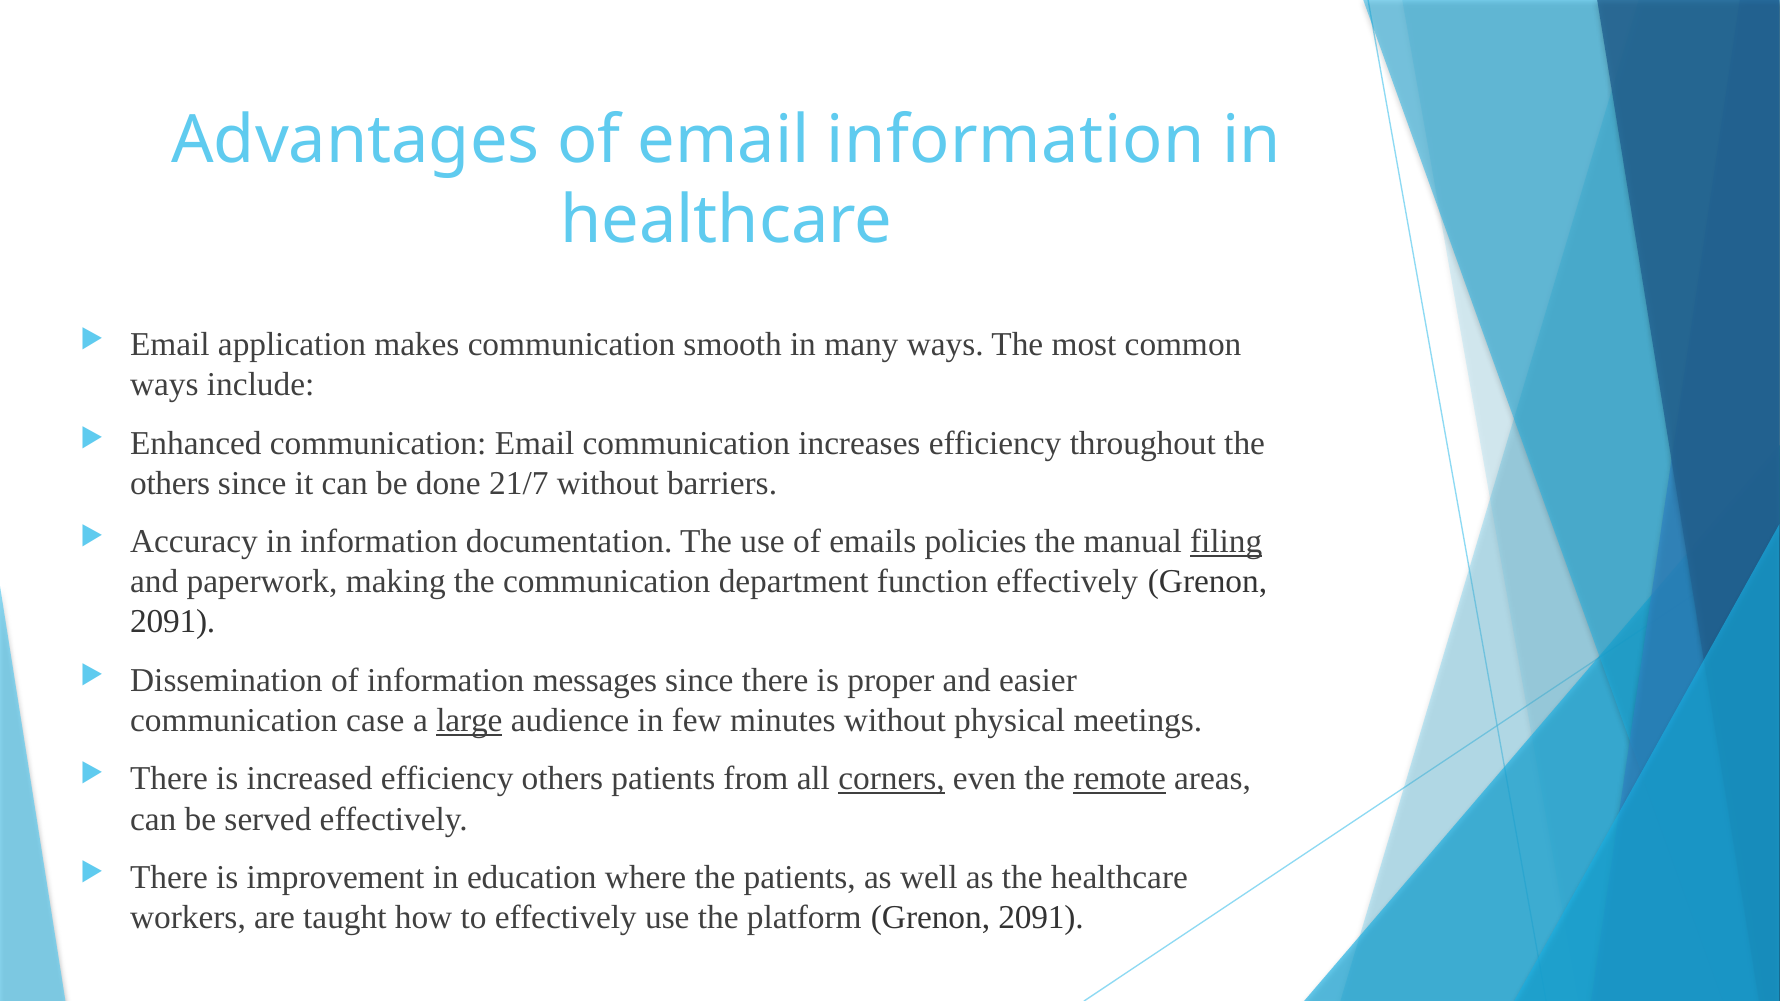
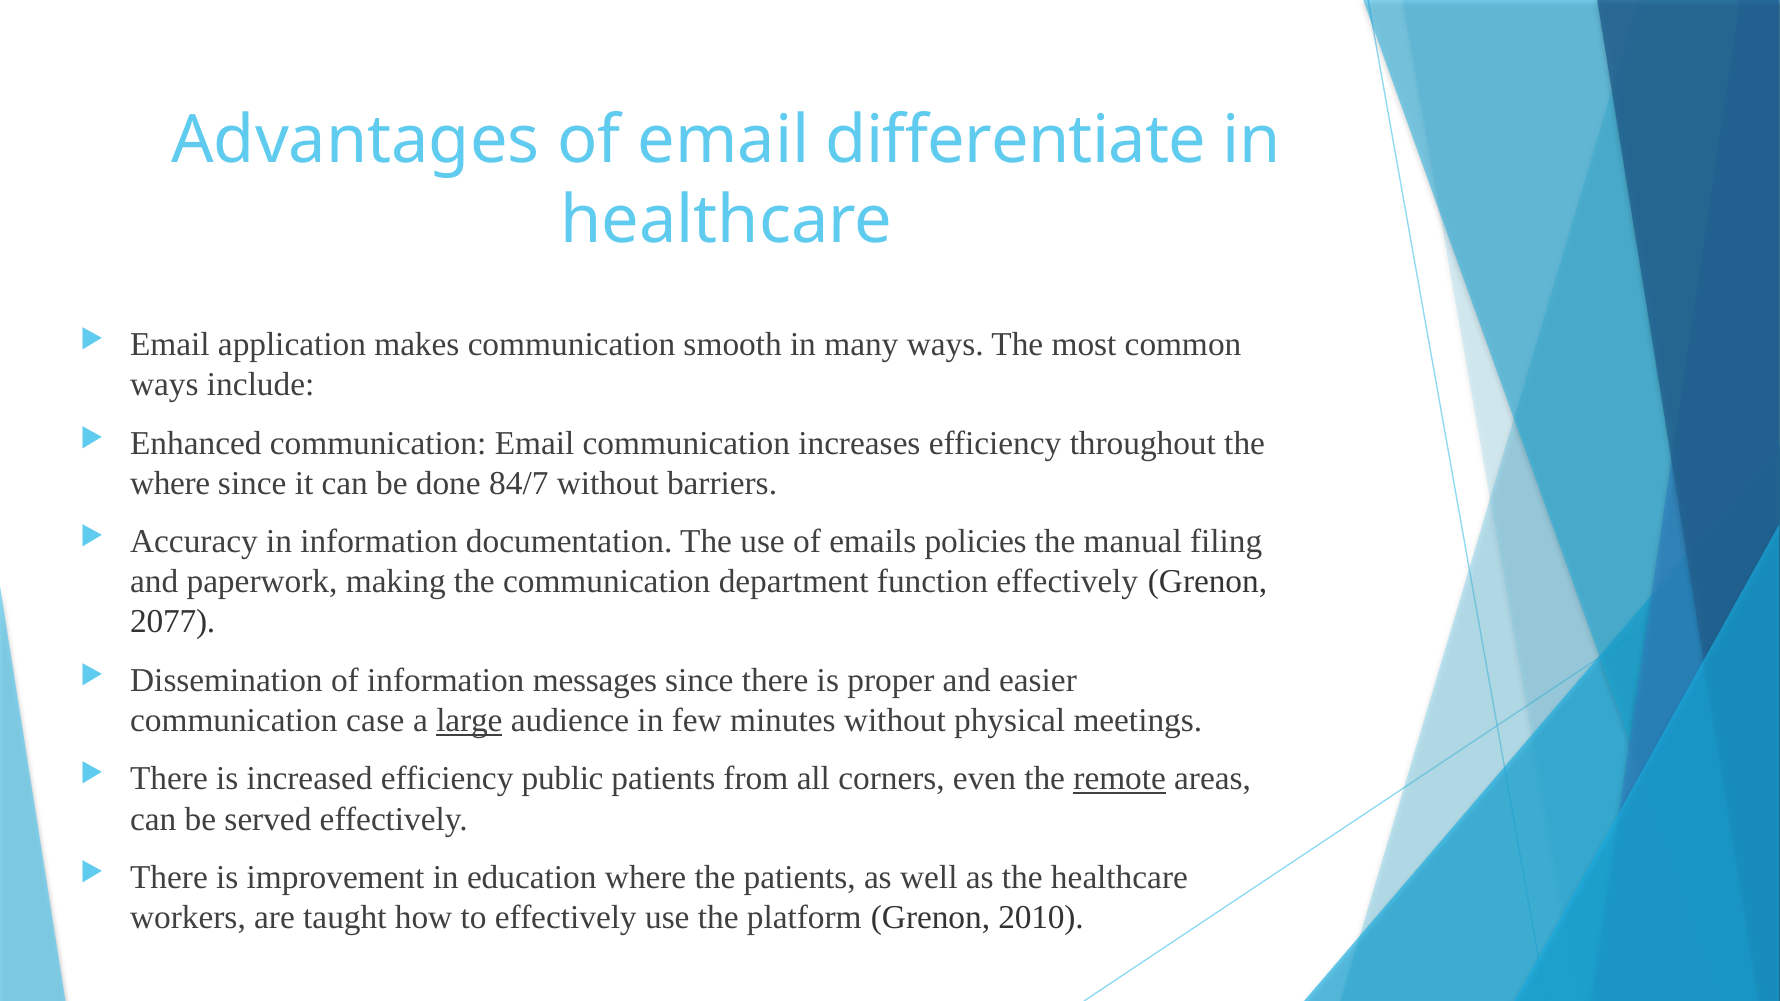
email information: information -> differentiate (1016, 140)
others: others -> where (170, 483)
21/7: 21/7 -> 84/7 (519, 483)
filing underline: present -> none (1226, 542)
2091: 2091 -> 2077 (173, 622)
efficiency others: others -> public (563, 779)
corners underline: present -> none (892, 779)
platform Grenon 2091: 2091 -> 2010 (1041, 918)
